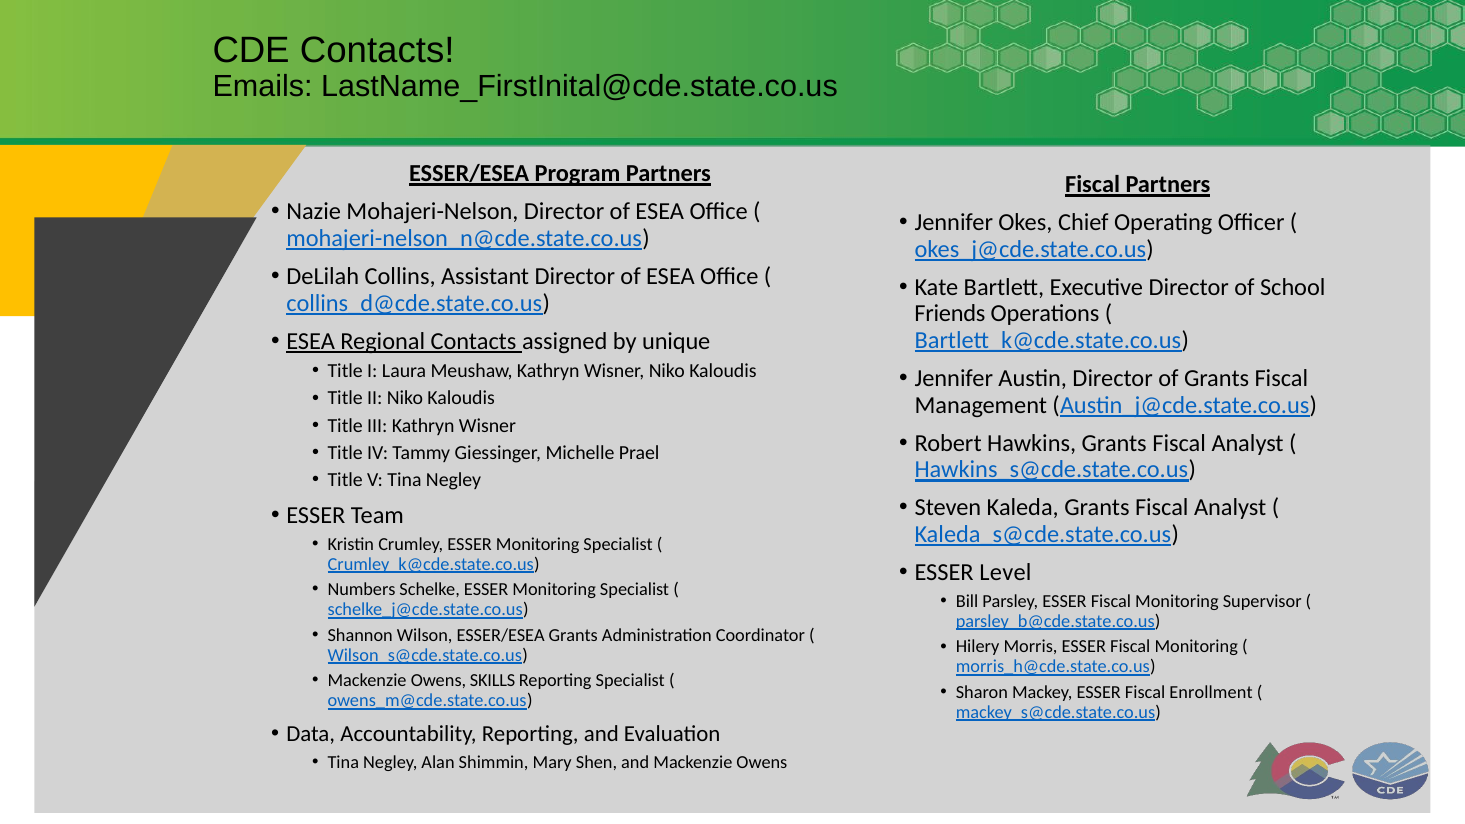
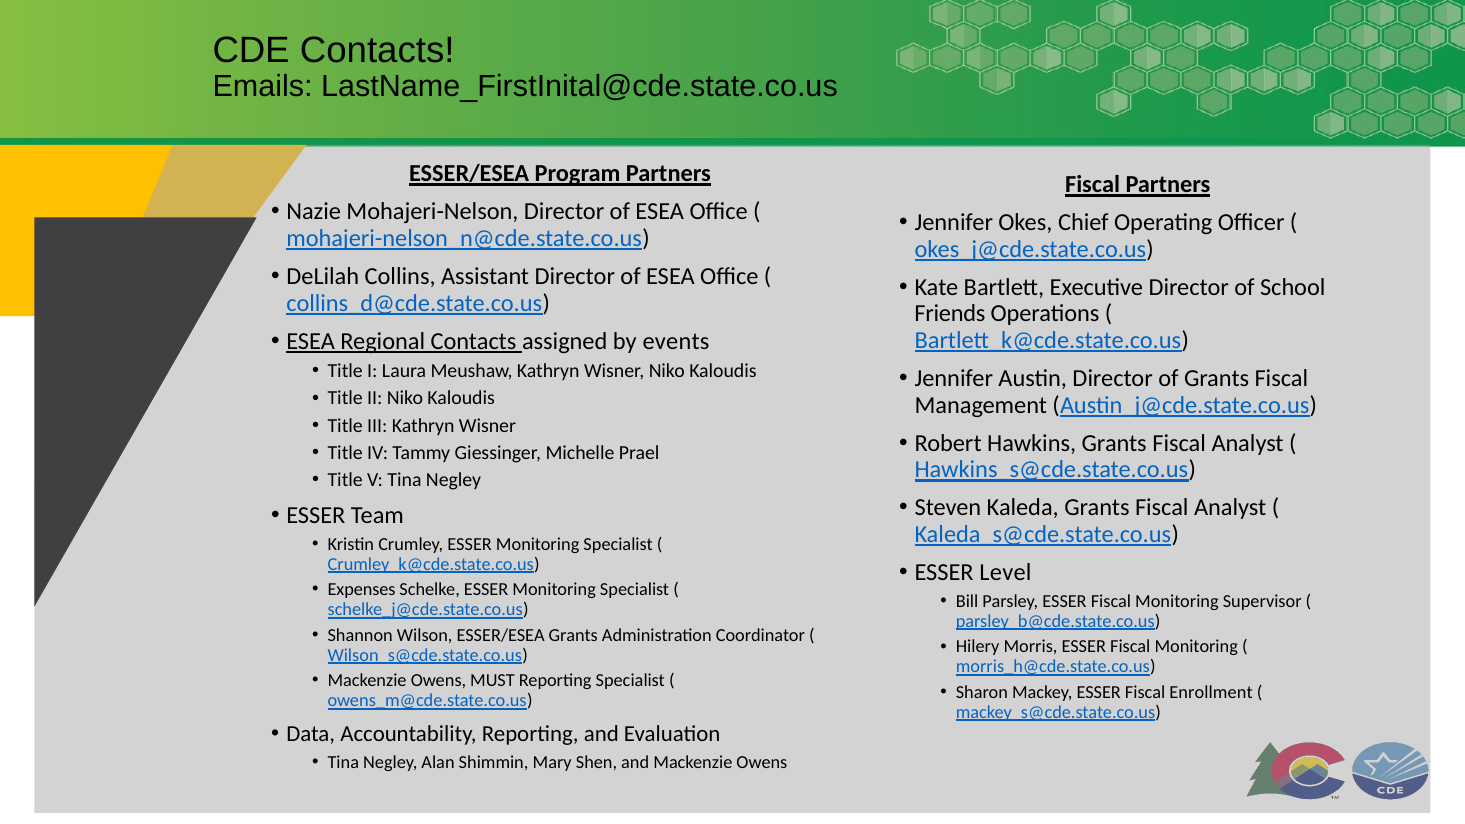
unique: unique -> events (676, 342)
Numbers: Numbers -> Expenses (362, 590)
SKILLS: SKILLS -> MUST (492, 681)
